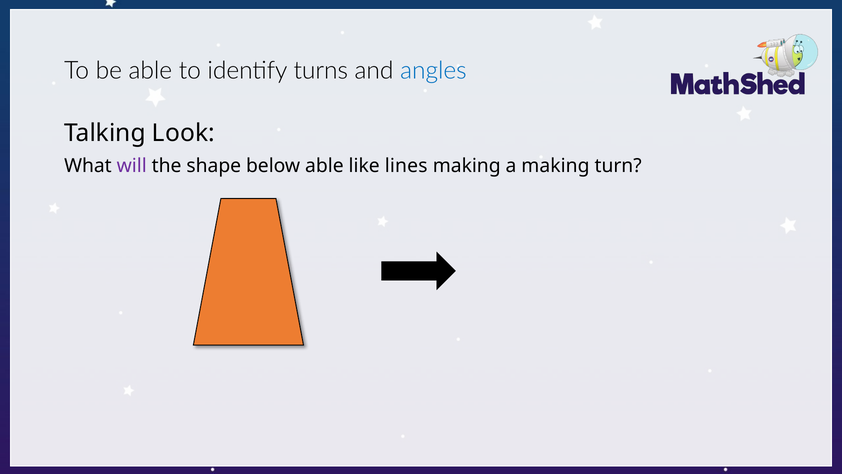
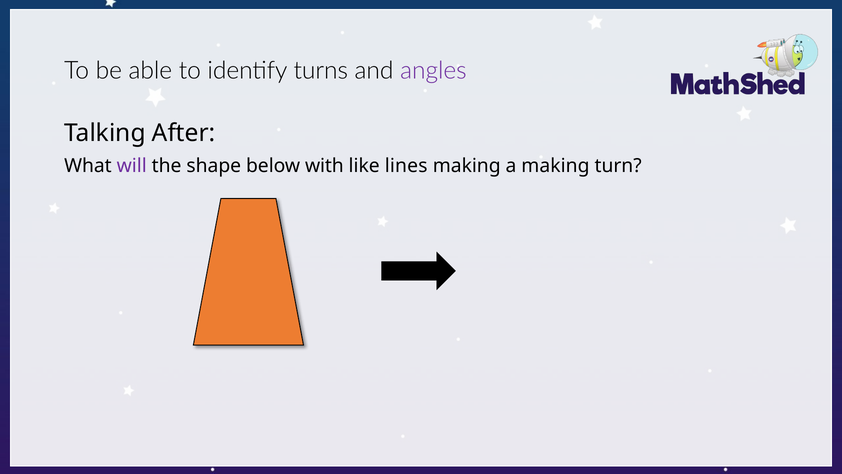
angles colour: blue -> purple (433, 71)
Look: Look -> After (184, 133)
below able: able -> with (324, 166)
